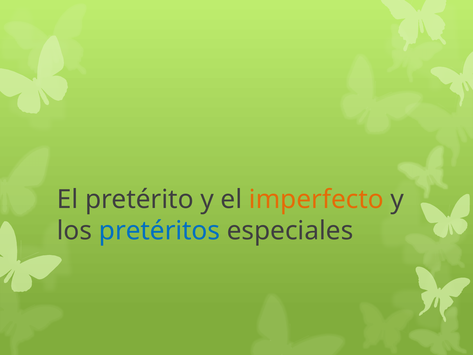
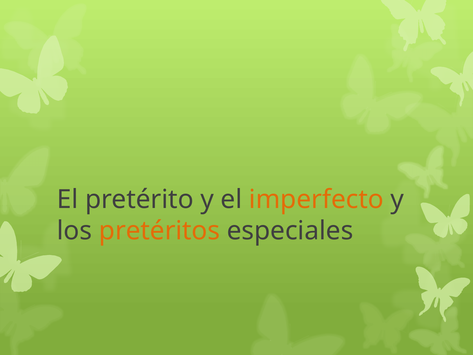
pretéritos colour: blue -> orange (159, 231)
